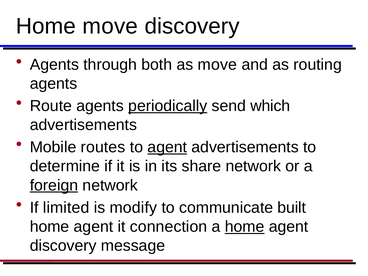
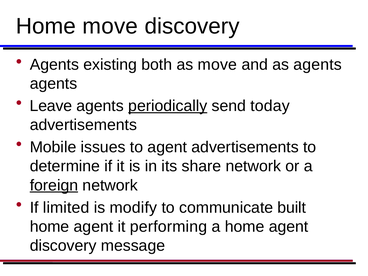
through: through -> existing (110, 65)
as routing: routing -> agents (318, 65)
Route: Route -> Leave (51, 106)
which: which -> today (270, 106)
routes: routes -> issues (103, 147)
agent underline: present -> none (167, 147)
connection: connection -> performing (169, 227)
home underline: present -> none (245, 227)
